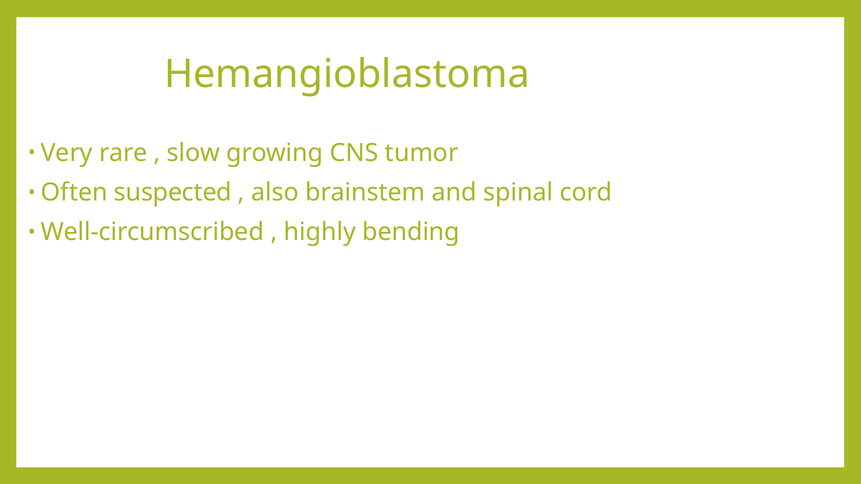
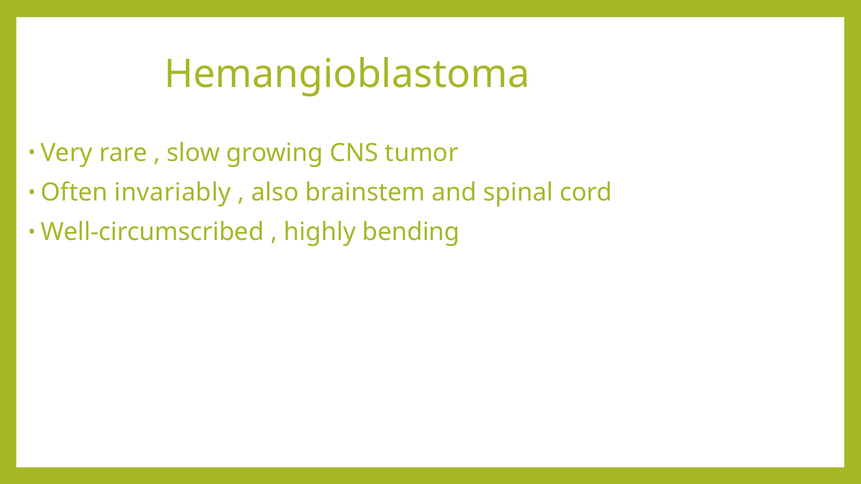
suspected: suspected -> invariably (173, 193)
